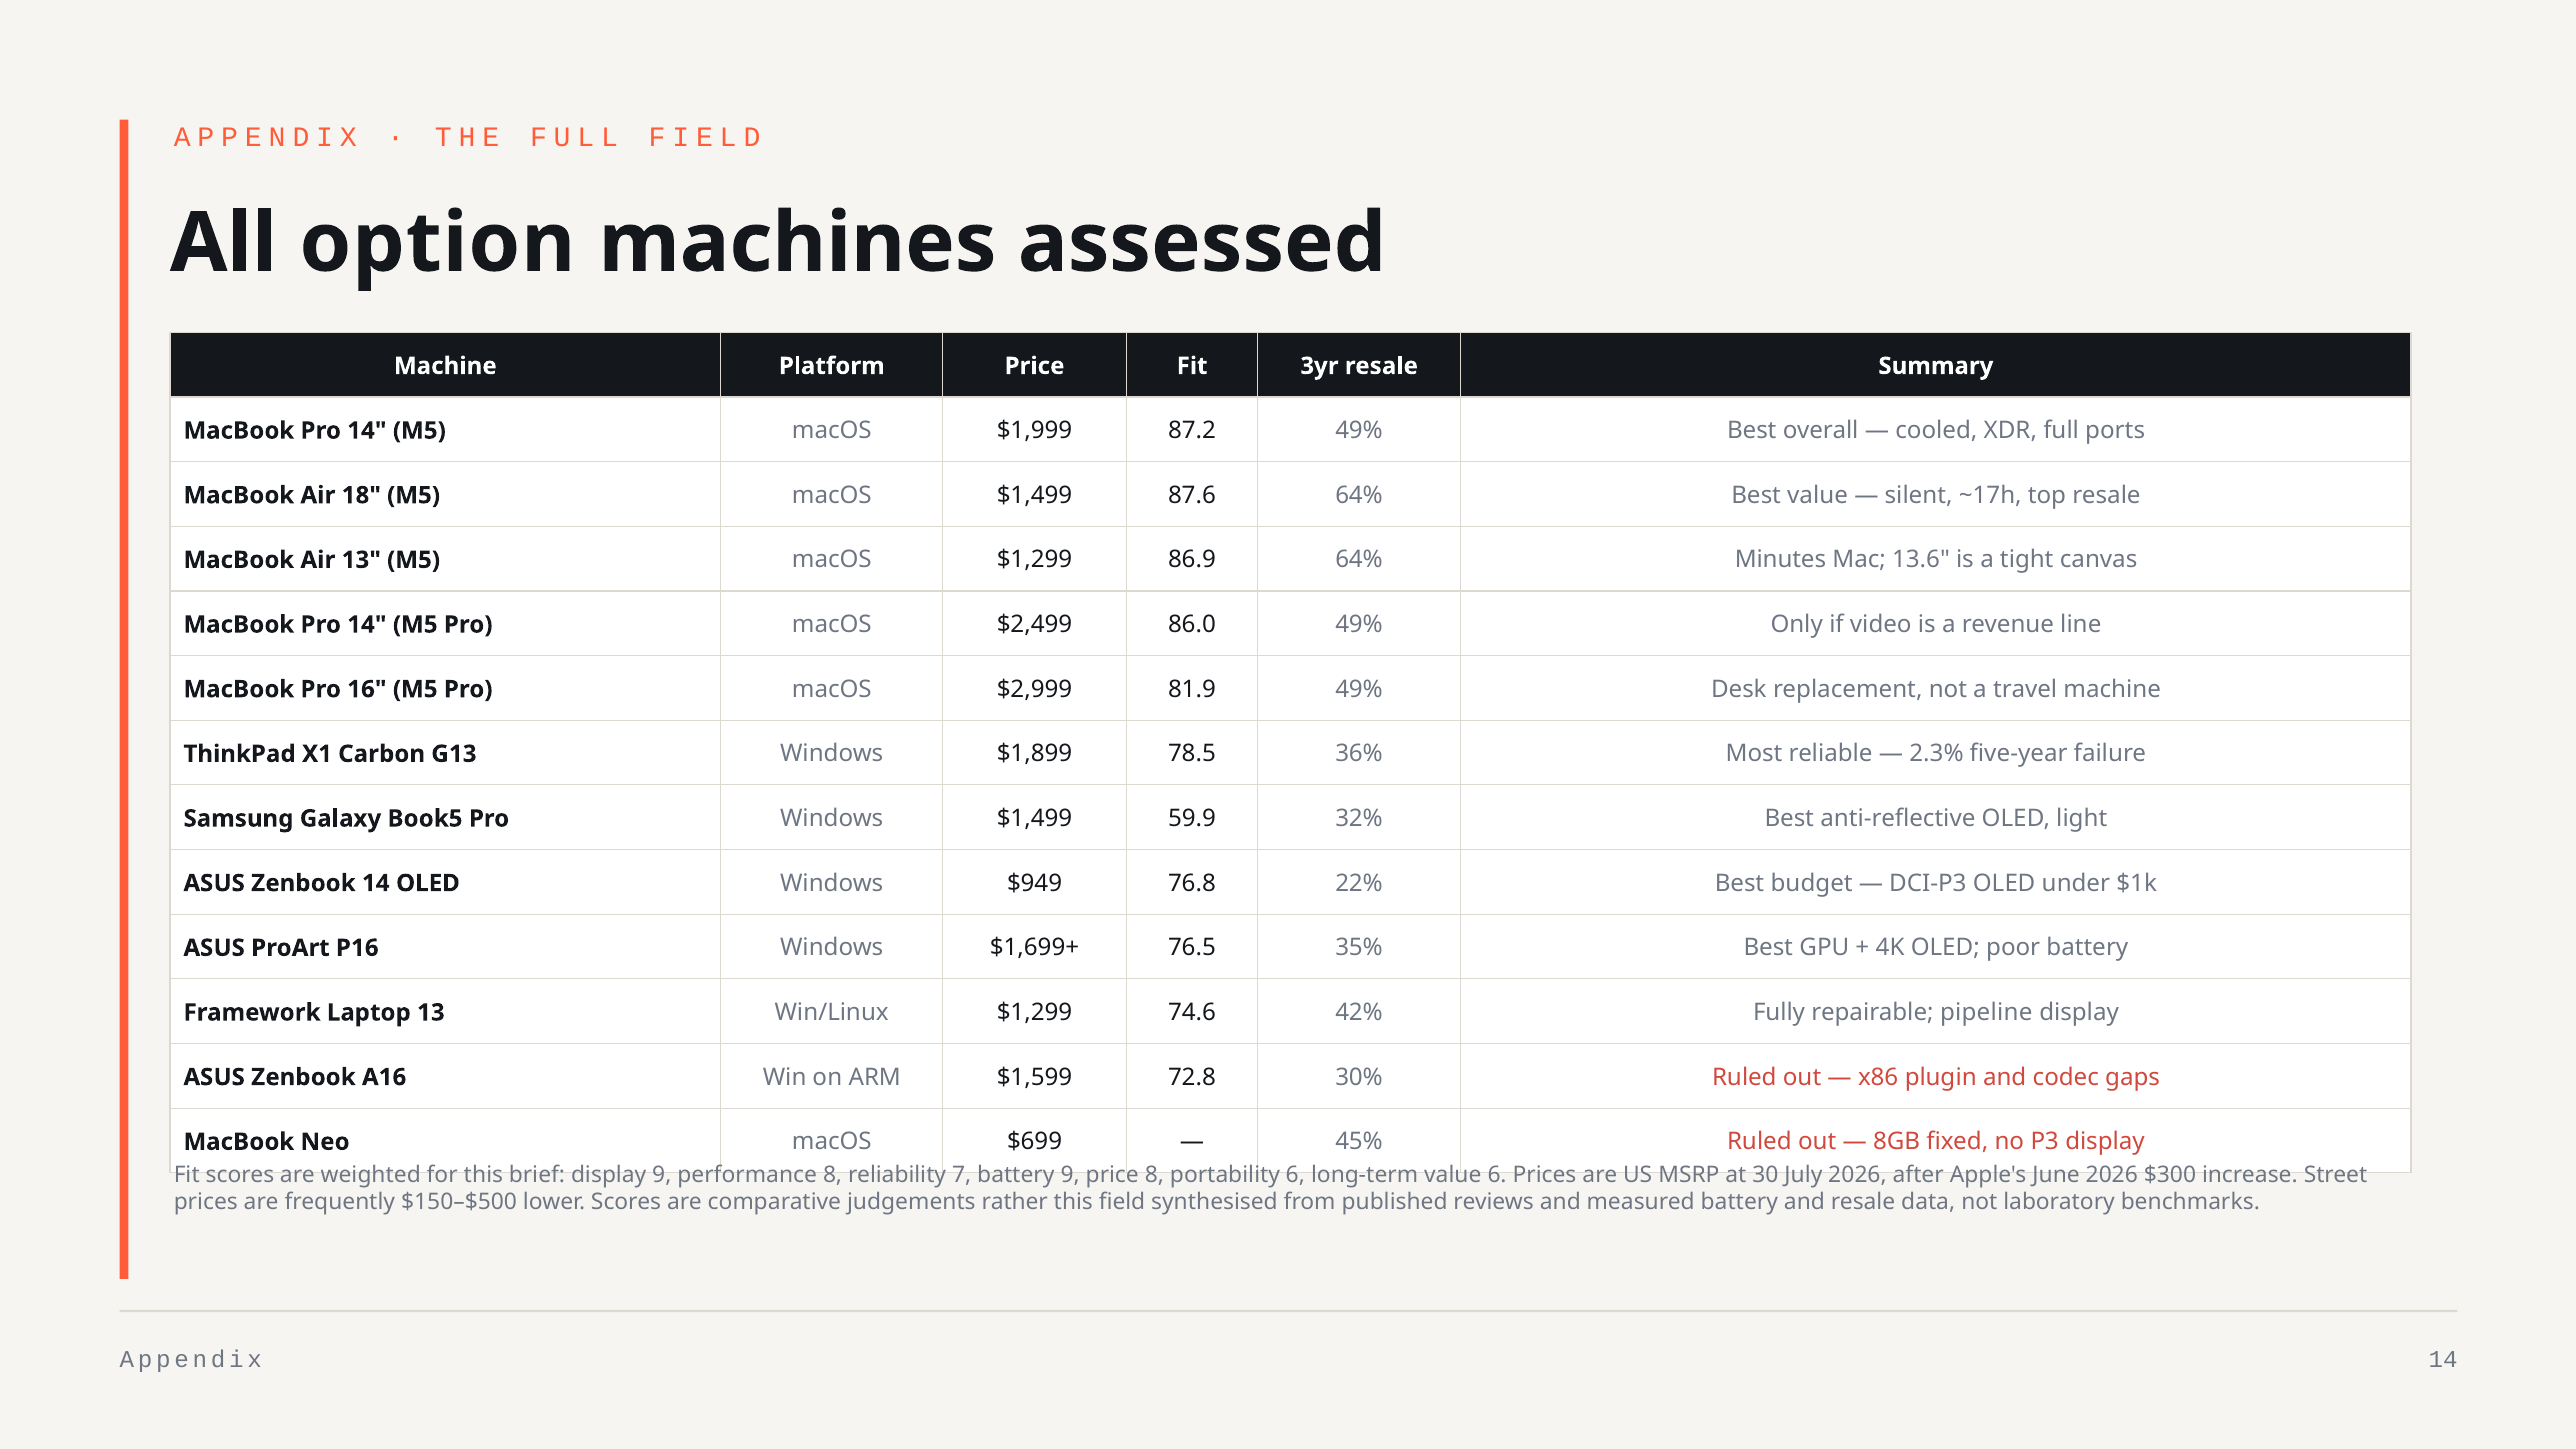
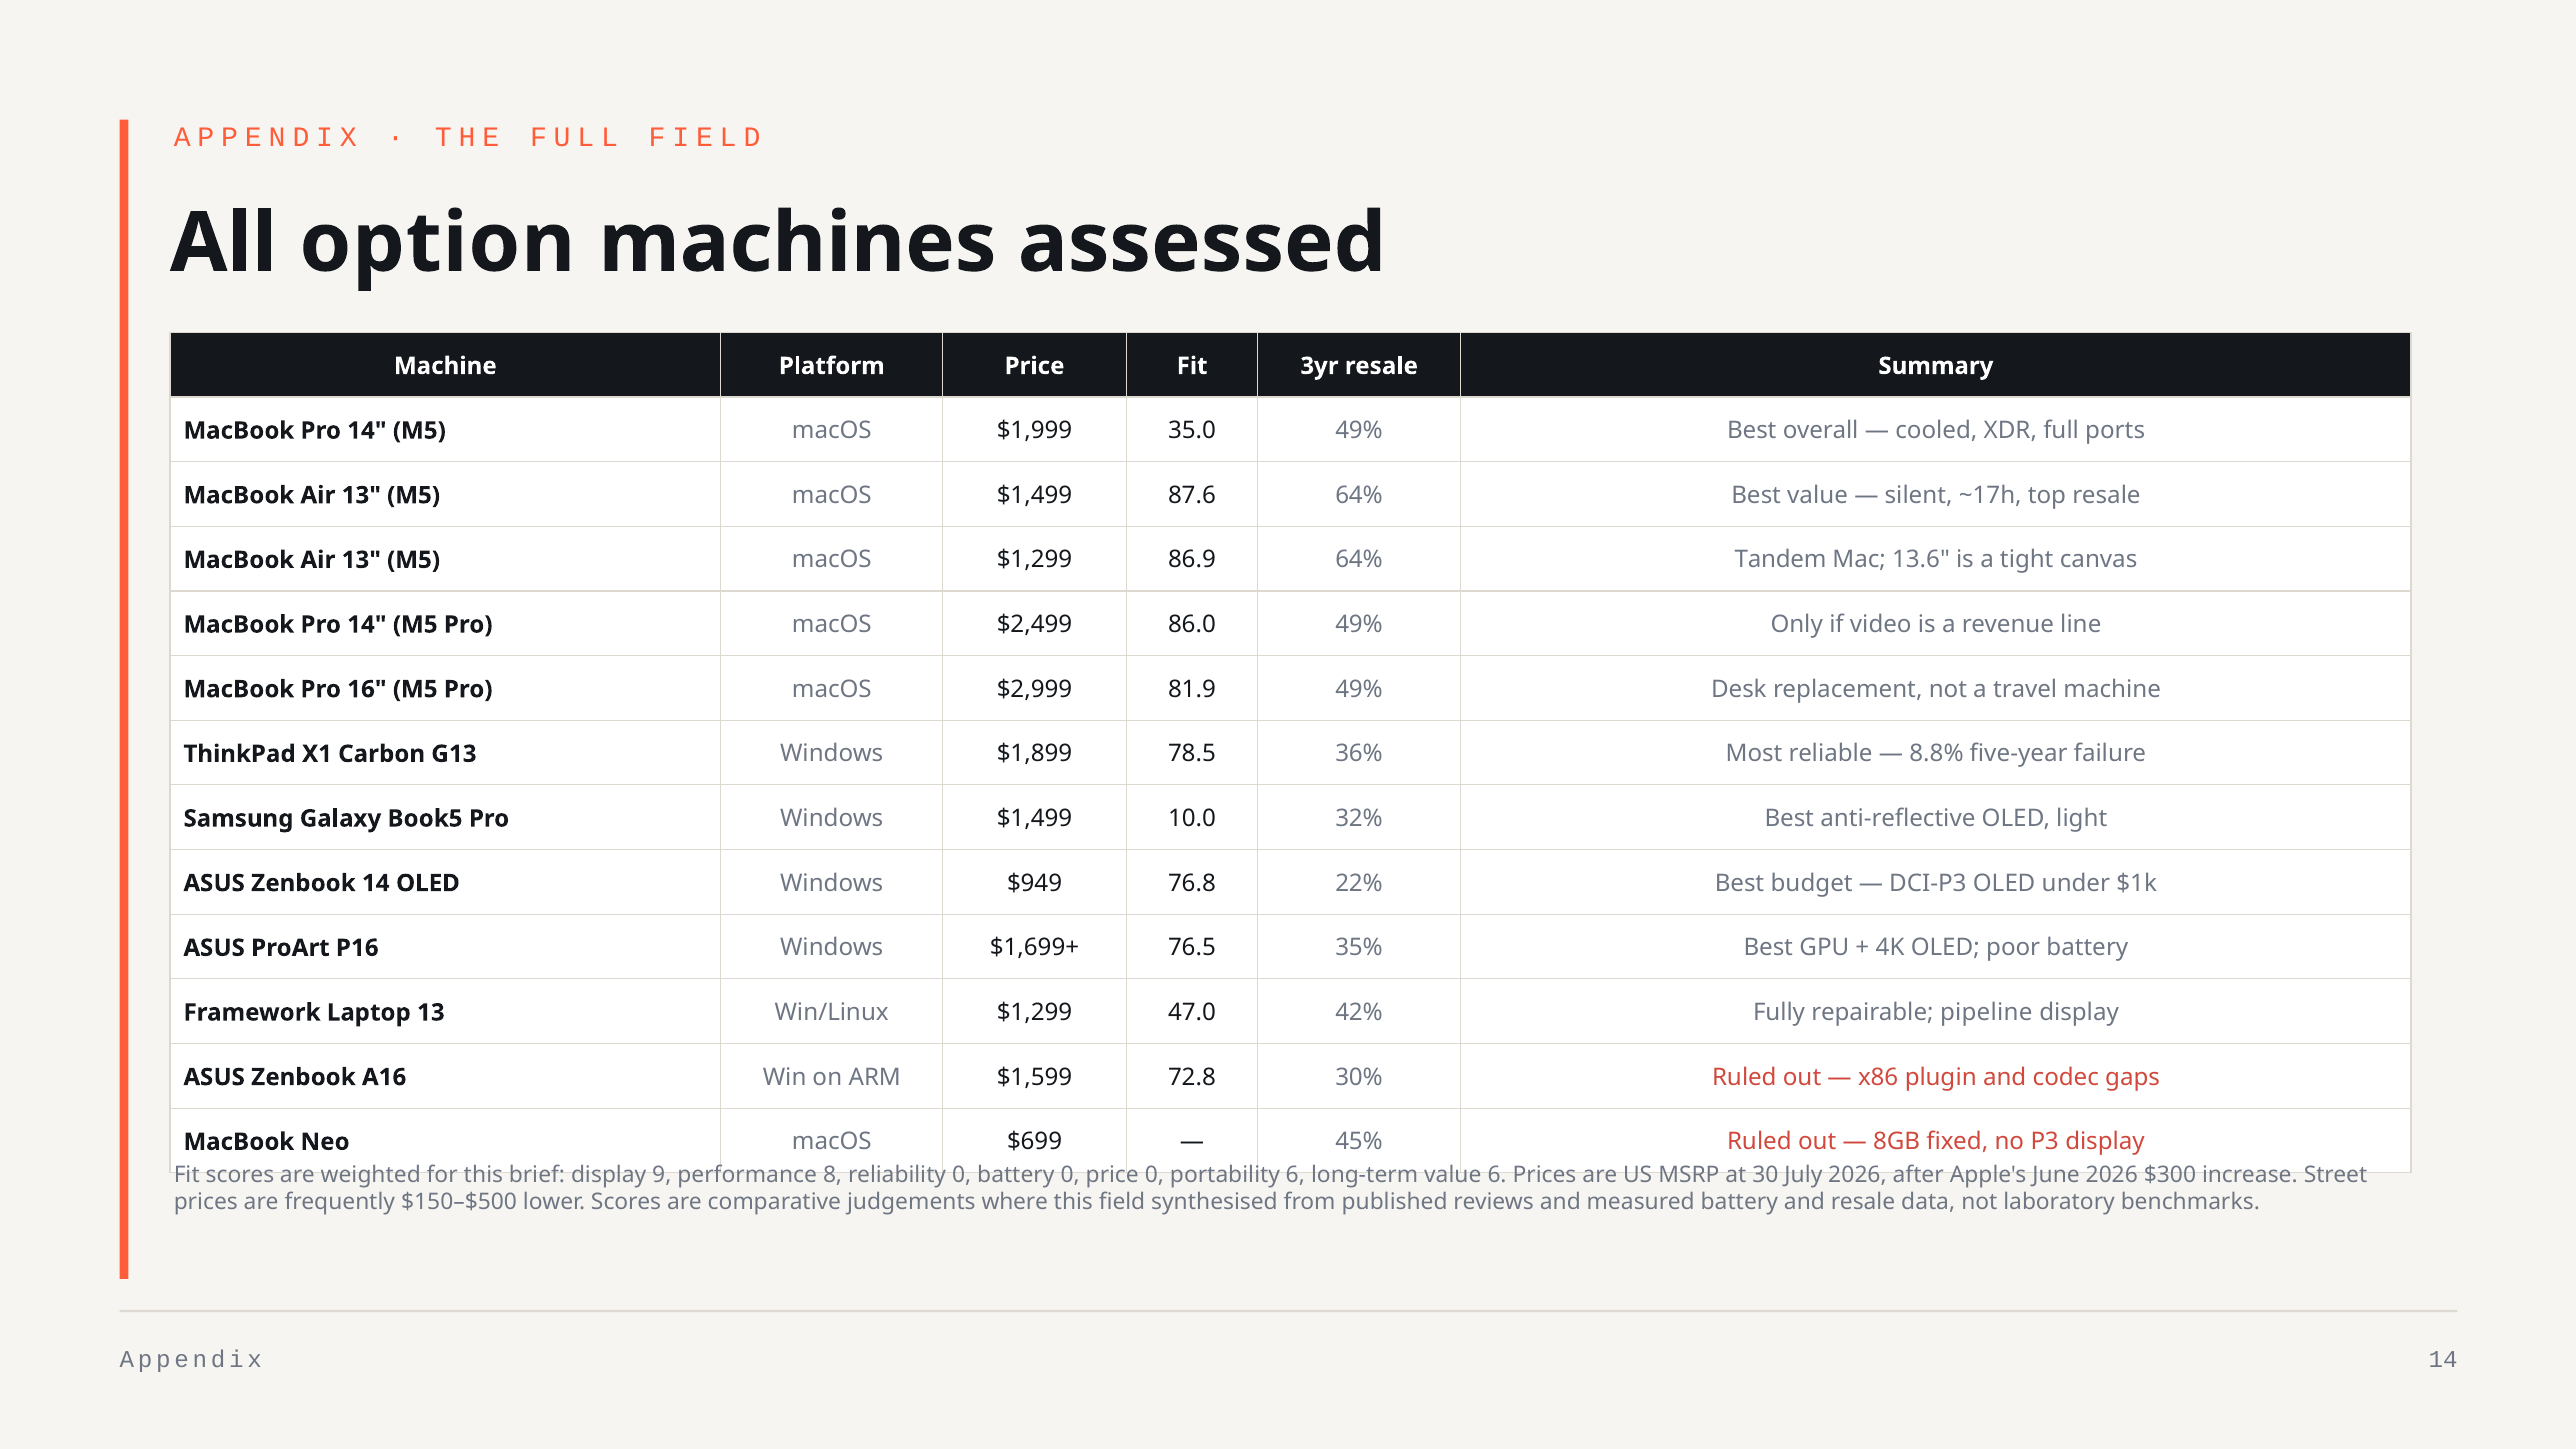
87.2: 87.2 -> 35.0 (1192, 431)
18: 18 -> 13 (361, 495)
Minutes: Minutes -> Tandem (1780, 560)
2.3%: 2.3% -> 8.8% (1937, 754)
59.9: 59.9 -> 10.0 (1192, 819)
74.6: 74.6 -> 47.0 (1192, 1013)
reliability 7: 7 -> 0 (962, 1174)
battery 9: 9 -> 0 (1070, 1174)
price 8: 8 -> 0 (1154, 1174)
rather: rather -> where (1015, 1202)
